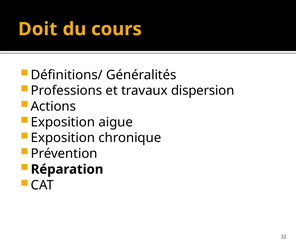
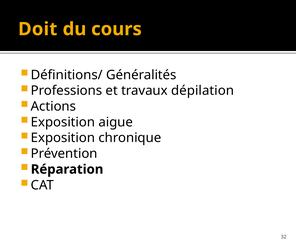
dispersion: dispersion -> dépilation (203, 91)
